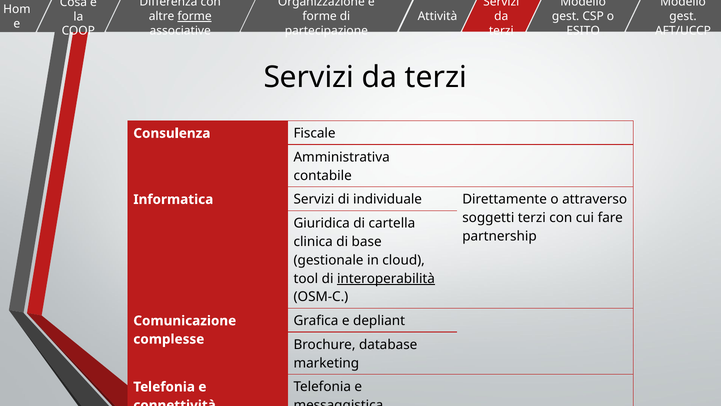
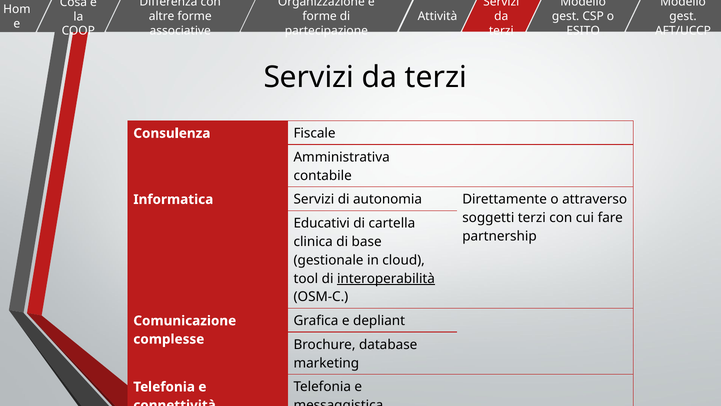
forme underline: present -> none (195, 16)
individuale: individuale -> autonomia (388, 199)
Giuridica: Giuridica -> Educativi (322, 223)
